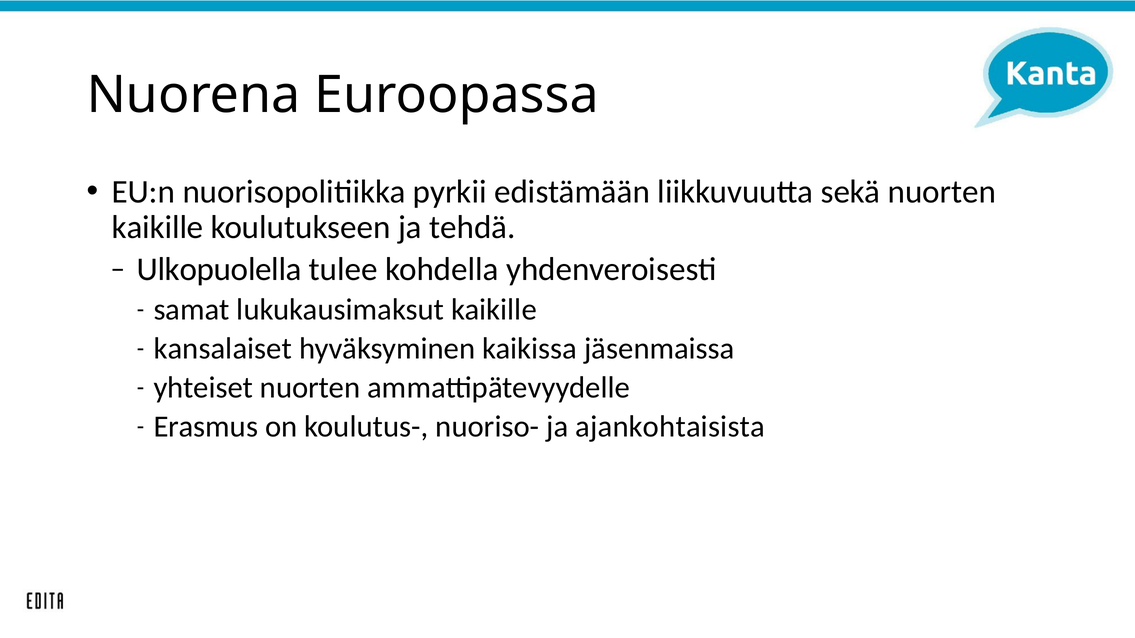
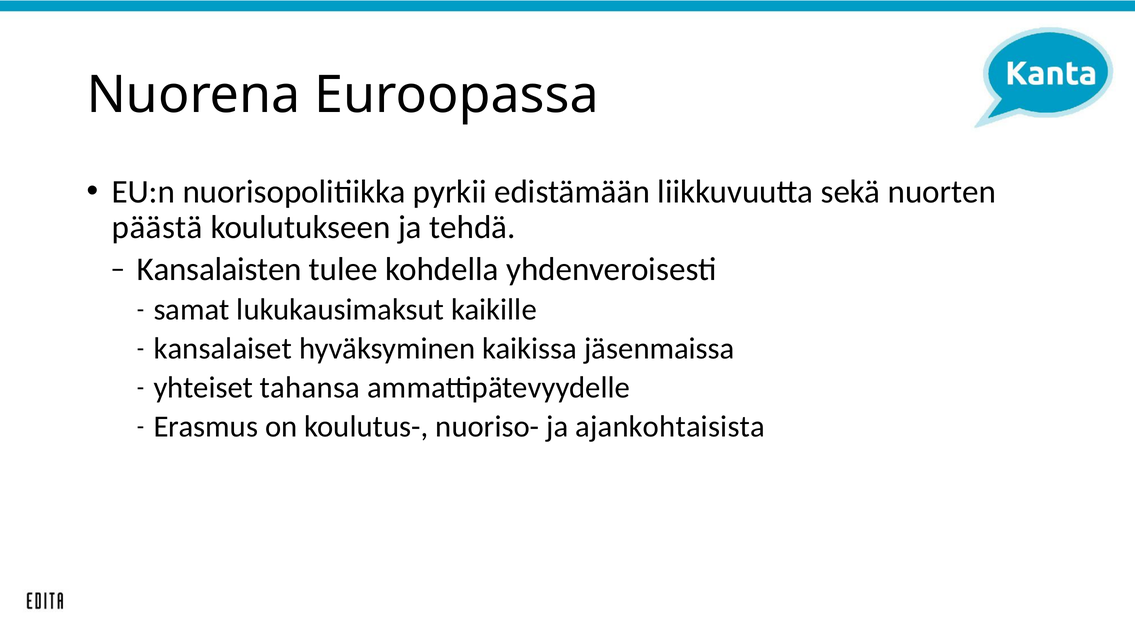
kaikille: kaikille -> päästä (157, 228)
Ulkopuolella: Ulkopuolella -> Kansalaisten (219, 269)
yhteiset nuorten: nuorten -> tahansa (310, 388)
